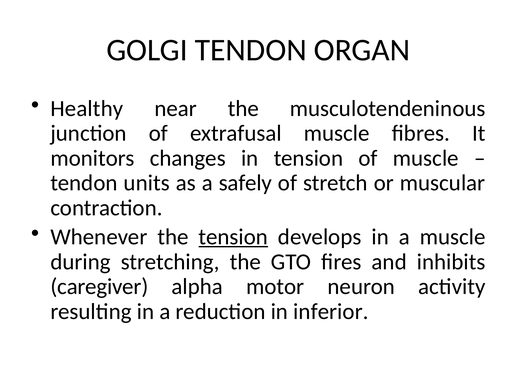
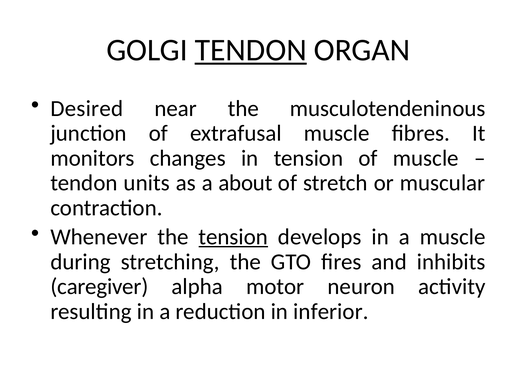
TENDON underline: none -> present (251, 50)
Healthy: Healthy -> Desired (87, 108)
safely: safely -> about (245, 183)
